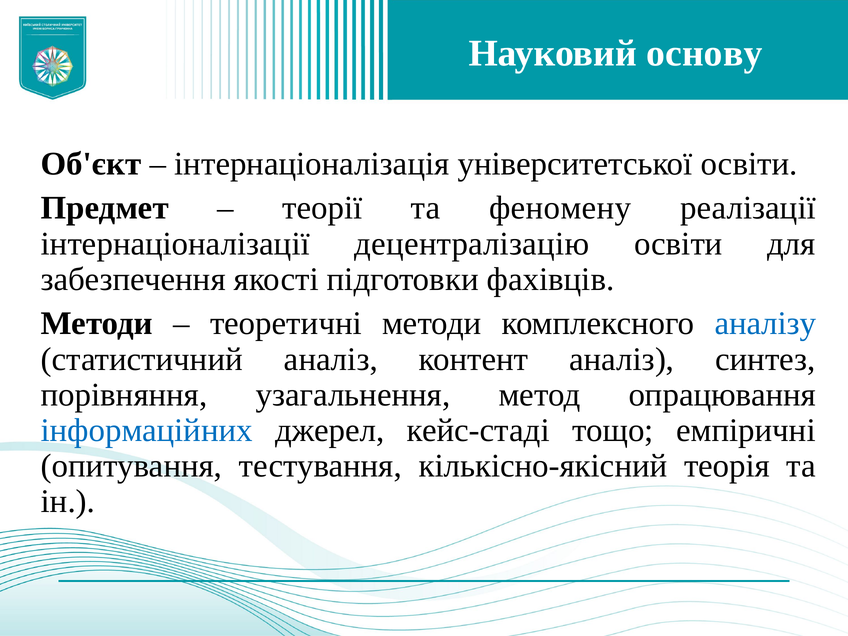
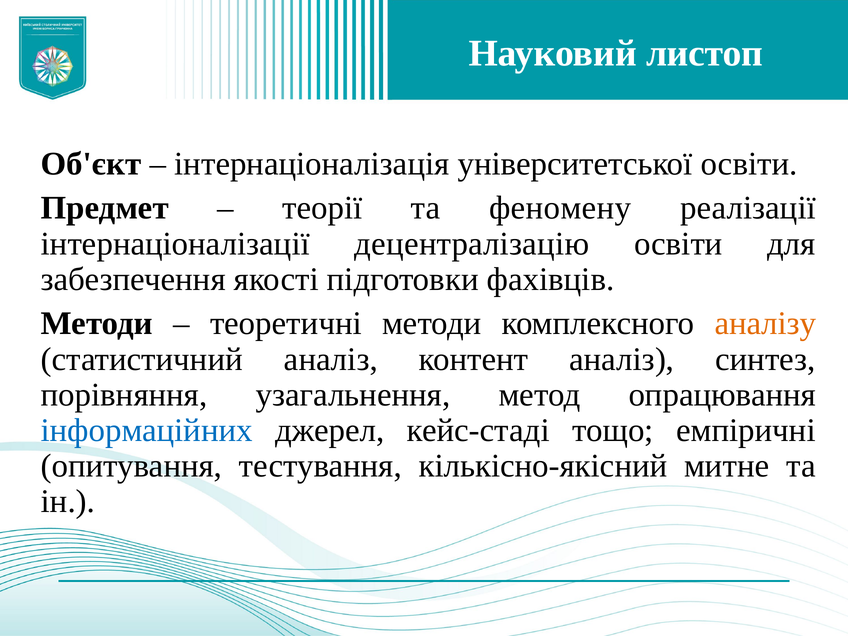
основу: основу -> листоп (705, 53)
аналізу colour: blue -> orange (765, 324)
теорія: теорія -> митне (727, 466)
